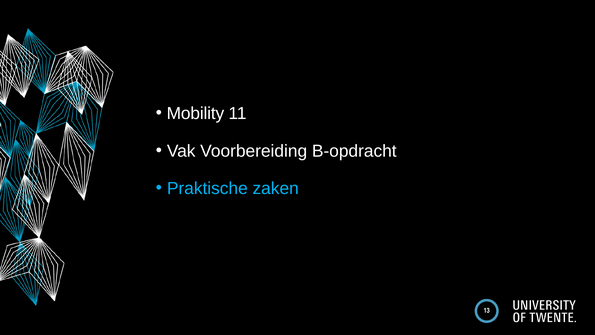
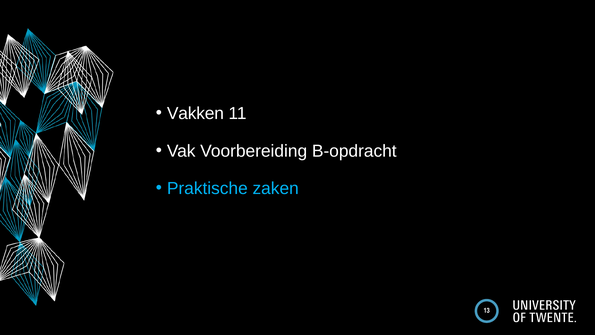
Mobility: Mobility -> Vakken (195, 113)
